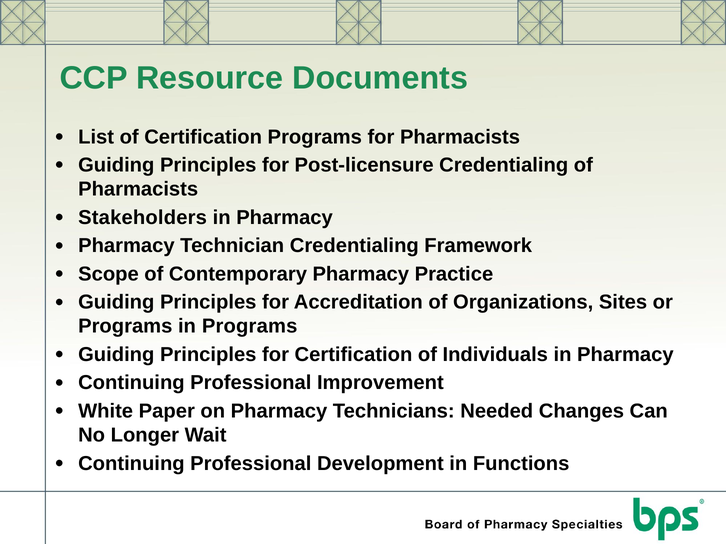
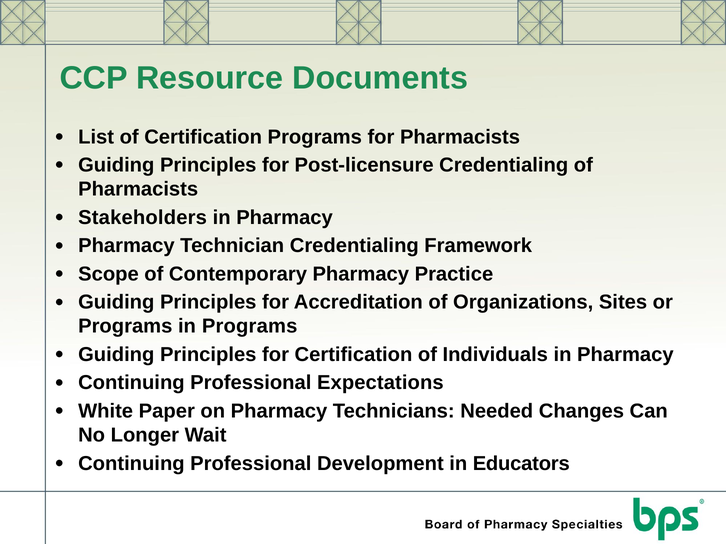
Improvement: Improvement -> Expectations (380, 383)
Functions: Functions -> Educators (521, 464)
